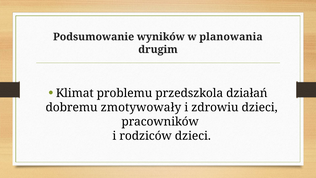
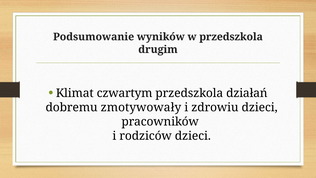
w planowania: planowania -> przedszkola (231, 37)
problemu: problemu -> czwartym (125, 93)
